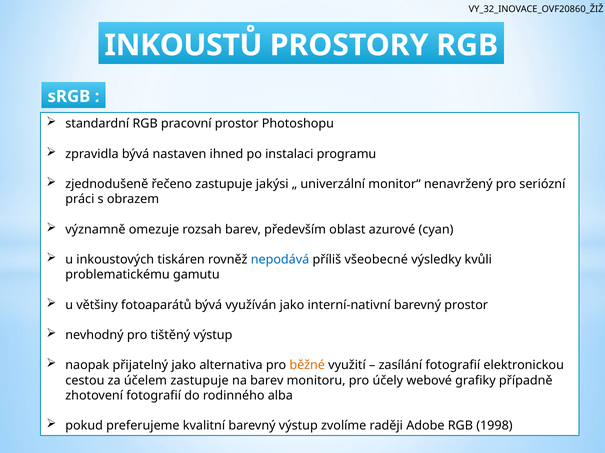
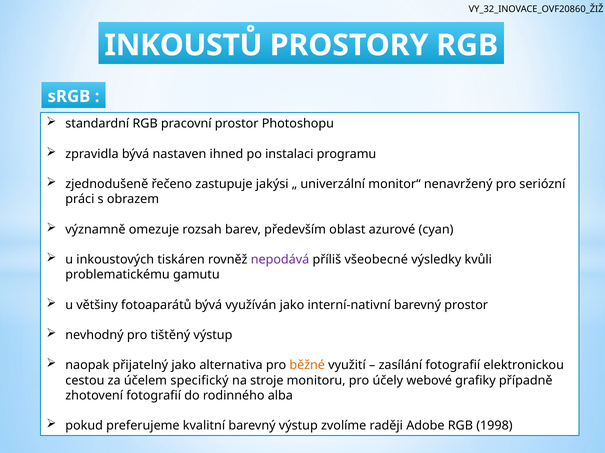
nepodává colour: blue -> purple (280, 260)
účelem zastupuje: zastupuje -> specifický (200, 381)
na barev: barev -> stroje (267, 381)
